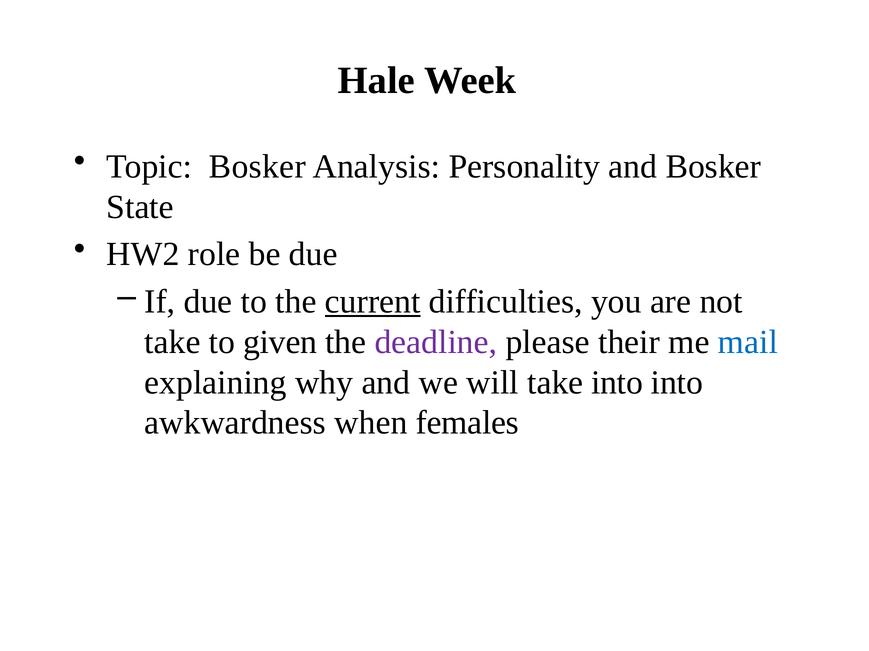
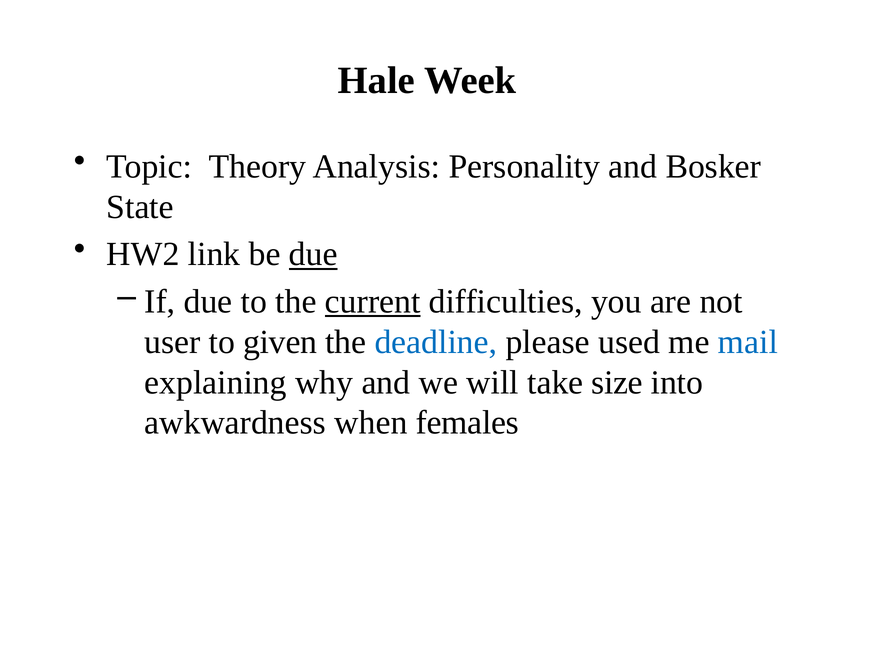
Topic Bosker: Bosker -> Theory (258, 167)
role: role -> link (214, 255)
due underline: none -> present (313, 255)
take: take -> user (173, 342)
deadline colour: purple -> blue (436, 342)
their: their -> used (629, 342)
take into: into -> size (617, 383)
